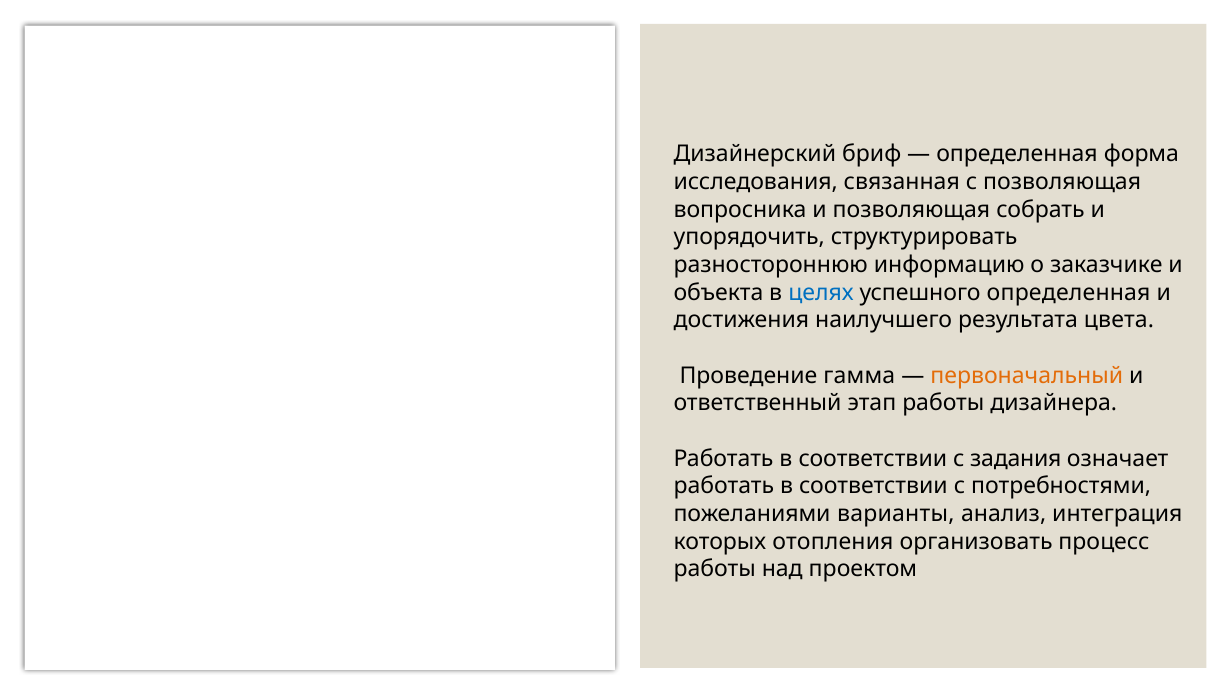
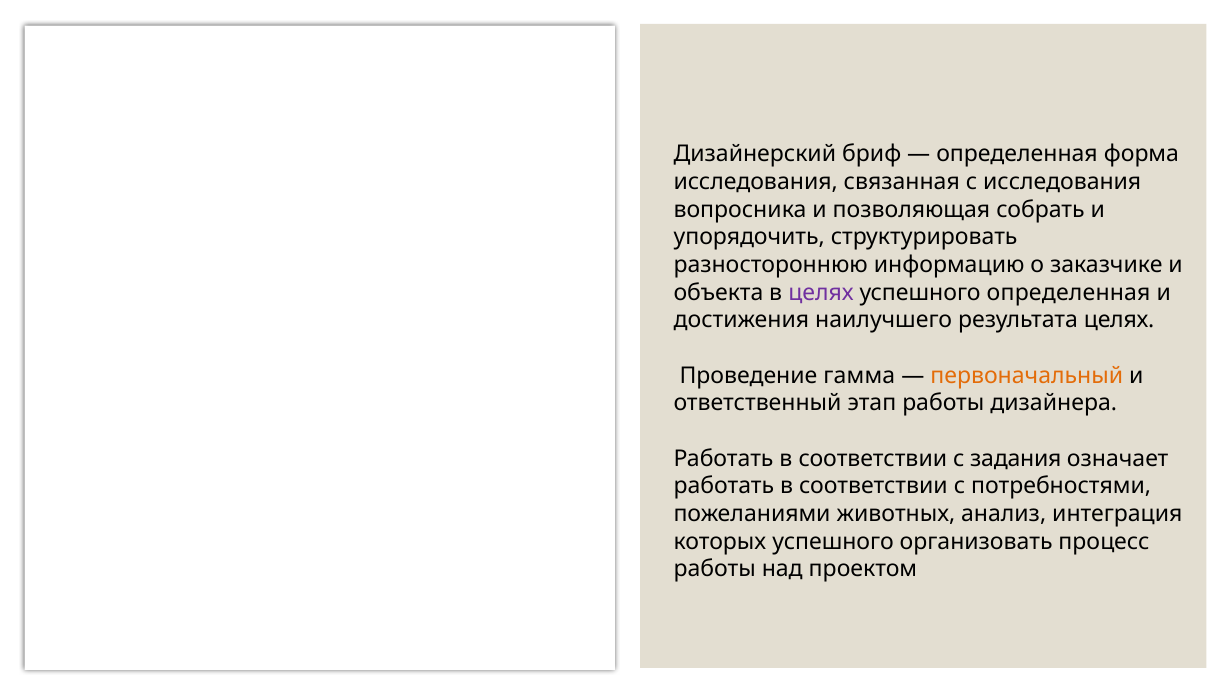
с позволяющая: позволяющая -> исследования (1062, 182)
целях colour: blue -> purple (821, 292)
результата цвета: цвета -> целях (1119, 320)
варианты: варианты -> животных (896, 514)
которых отопления: отопления -> успешного (833, 541)
